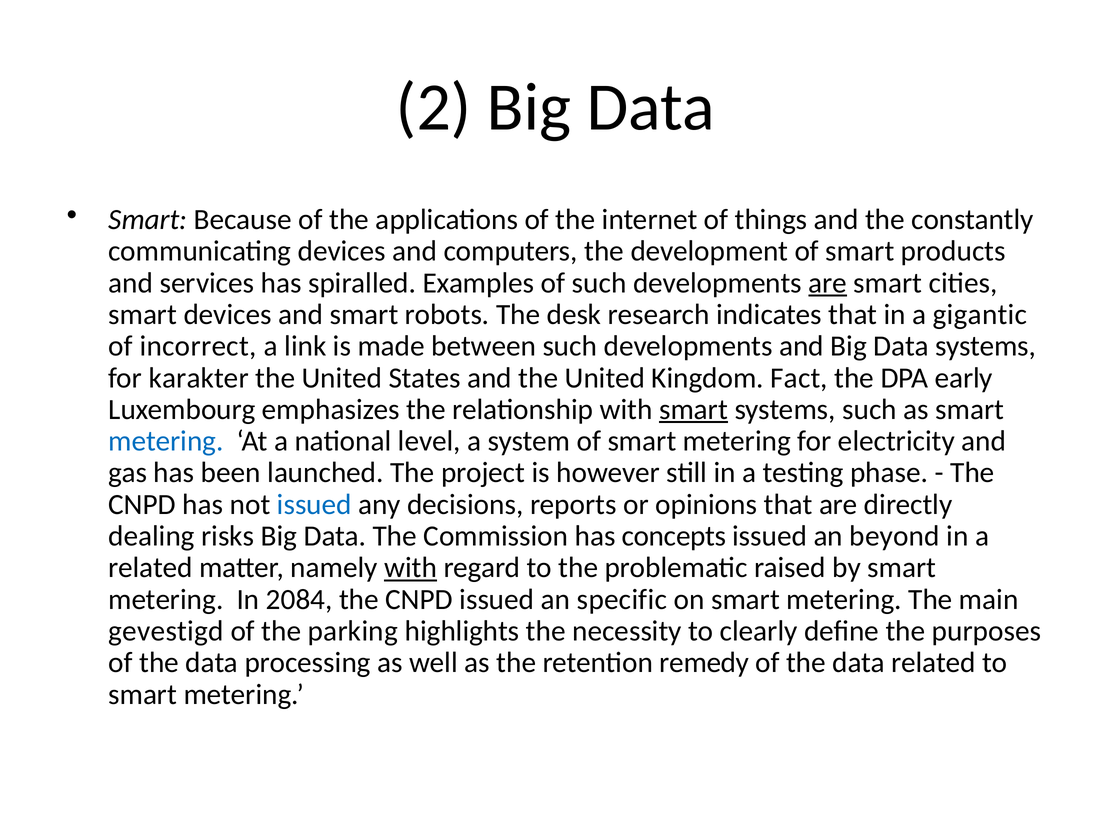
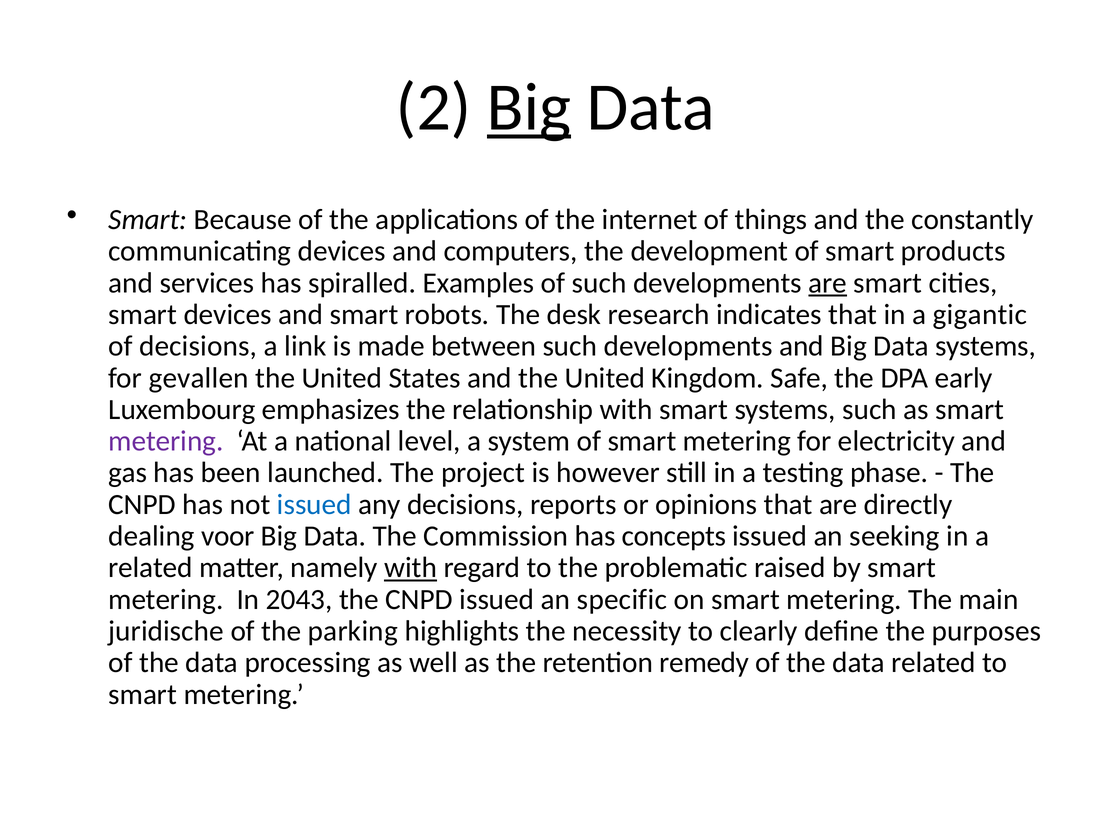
Big underline: none -> present (529, 108)
of incorrect: incorrect -> decisions (198, 346)
karakter: karakter -> gevallen (199, 378)
Fact: Fact -> Safe (799, 378)
smart underline: present -> none (693, 410)
metering colour: blue -> purple (166, 441)
risks: risks -> voor (228, 536)
beyond: beyond -> seeking (895, 536)
2084: 2084 -> 2043 (299, 600)
gevestigd: gevestigd -> juridische (166, 631)
